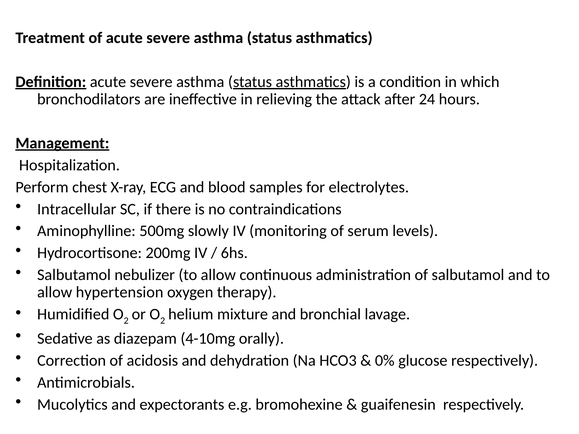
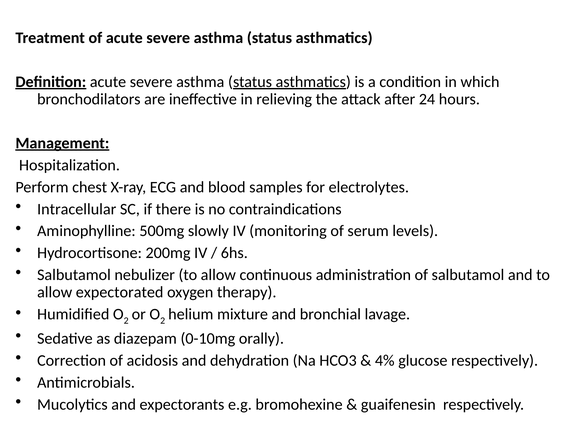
hypertension: hypertension -> expectorated (120, 293)
4-10mg: 4-10mg -> 0-10mg (208, 339)
0%: 0% -> 4% (385, 361)
